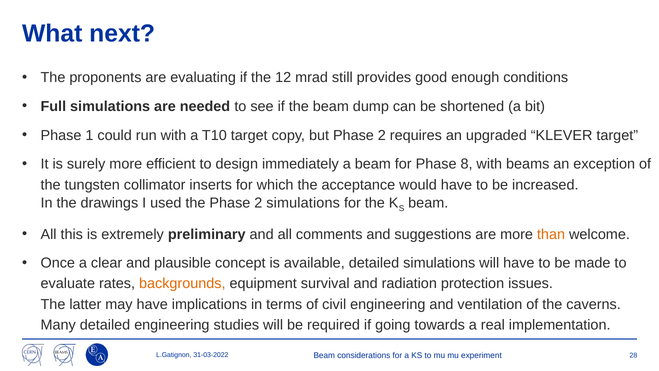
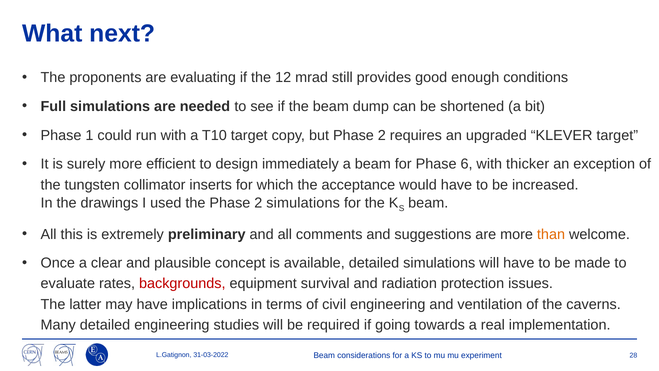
8: 8 -> 6 (467, 164)
beams: beams -> thicker (528, 164)
backgrounds colour: orange -> red (182, 283)
